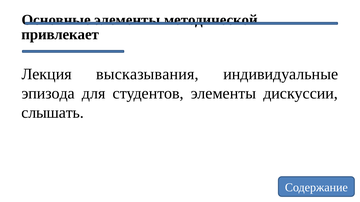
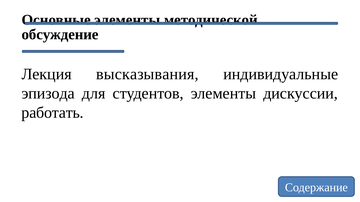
привлекает: привлекает -> обсуждение (60, 34)
слышать: слышать -> работать (53, 113)
